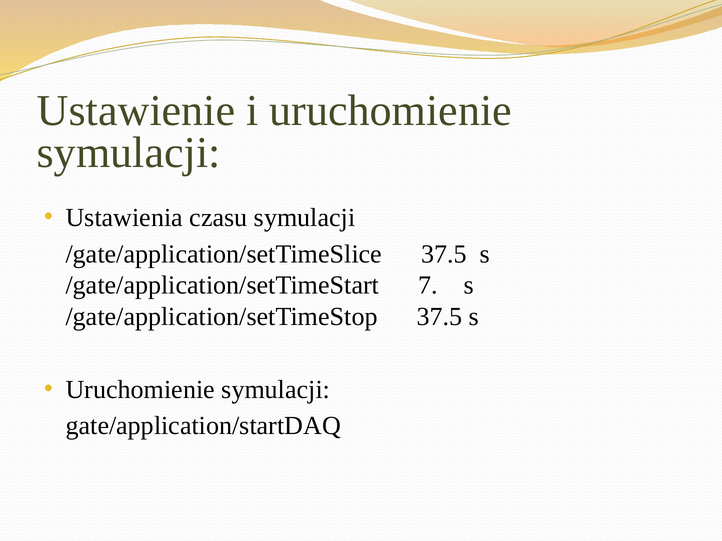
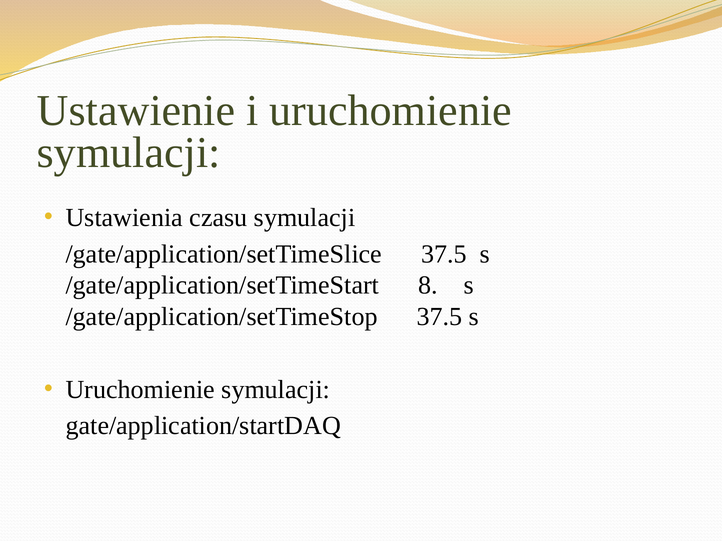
7: 7 -> 8 (428, 286)
